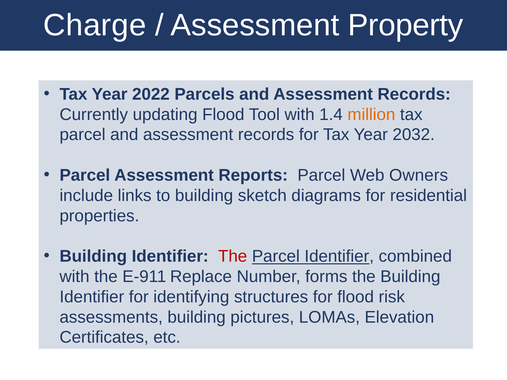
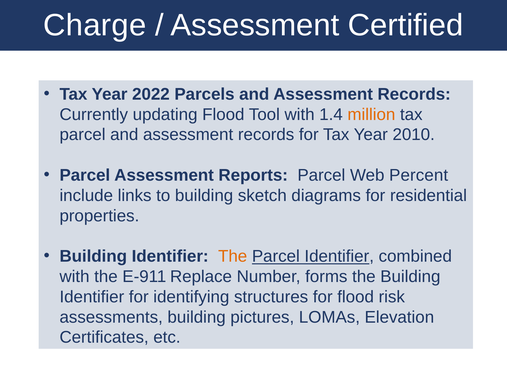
Property: Property -> Certified (406, 25)
2032: 2032 -> 2010 (414, 135)
Owners: Owners -> Percent (419, 175)
The colour: red -> orange (233, 256)
